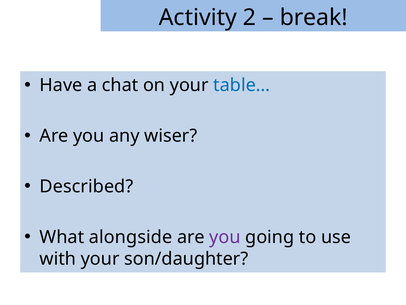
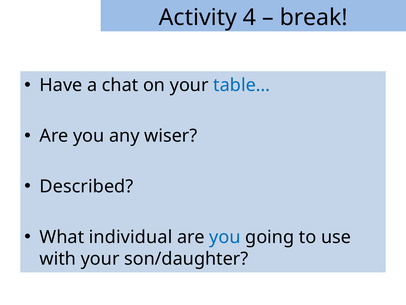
2: 2 -> 4 (250, 18)
alongside: alongside -> individual (131, 237)
you colour: purple -> blue (225, 237)
